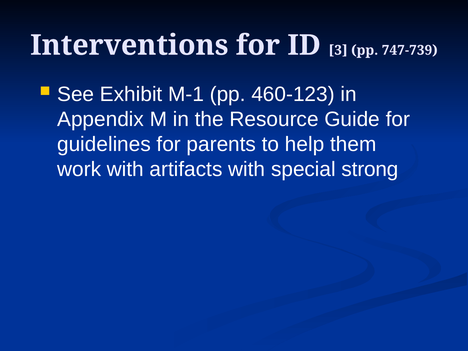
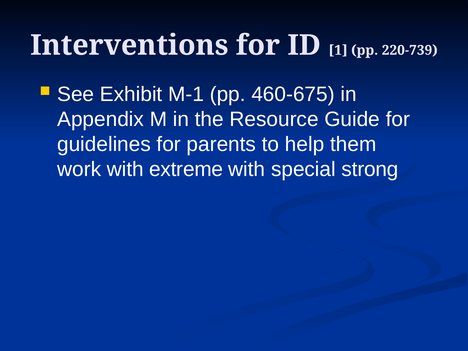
3: 3 -> 1 (338, 50)
747-739: 747-739 -> 220-739 (410, 50)
460-123: 460-123 -> 460-675 (293, 94)
artifacts: artifacts -> extreme (186, 169)
